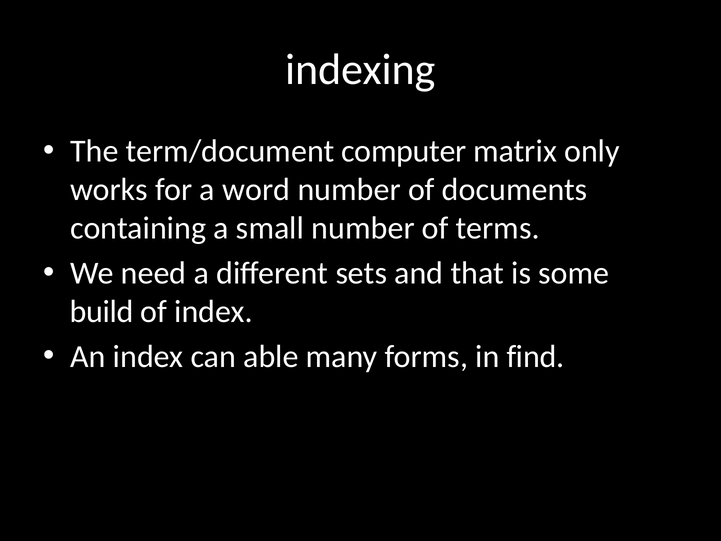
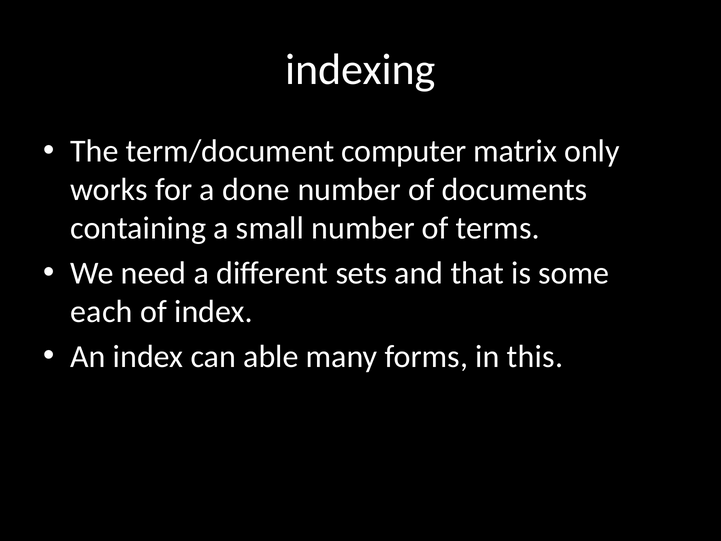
word: word -> done (256, 190)
build: build -> each (102, 312)
find: find -> this (535, 356)
